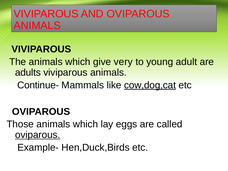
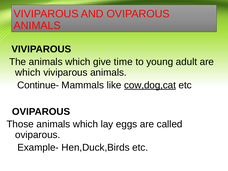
very: very -> time (123, 62)
adults: adults -> which (28, 72)
oviparous underline: present -> none (38, 135)
